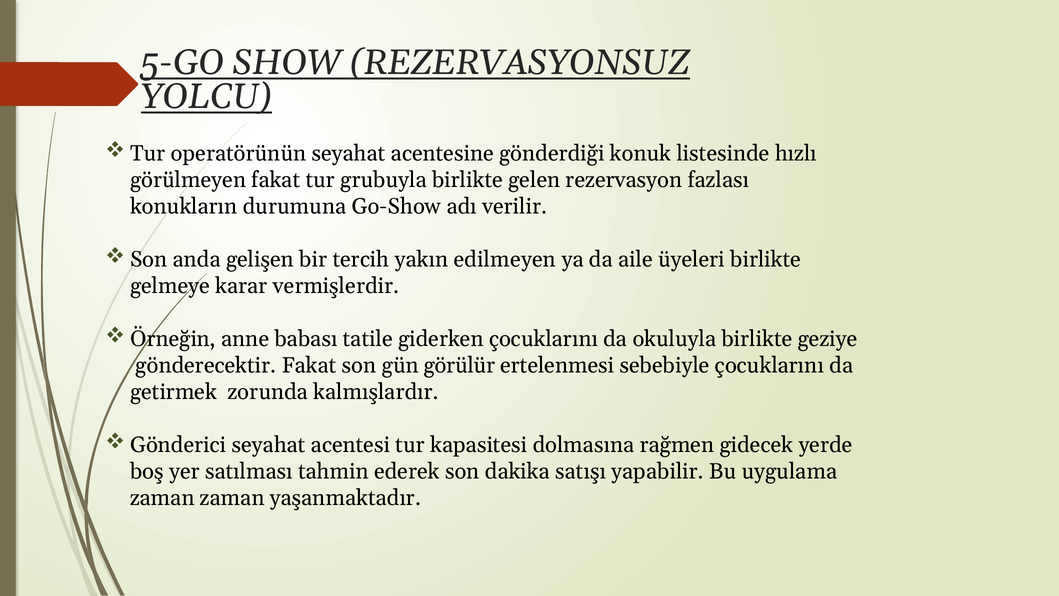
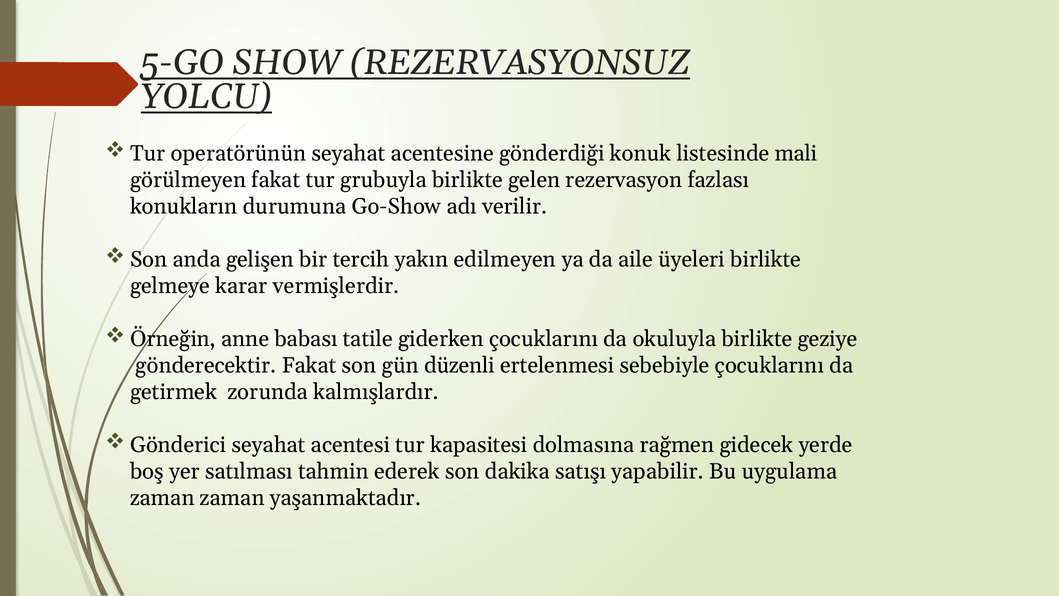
hızlı: hızlı -> mali (796, 153)
görülür: görülür -> düzenli (460, 365)
